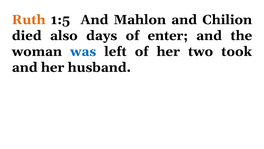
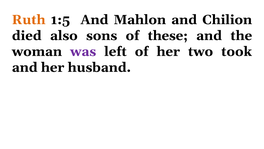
days: days -> sons (102, 36)
enter: enter -> these (168, 36)
was colour: blue -> purple (83, 51)
